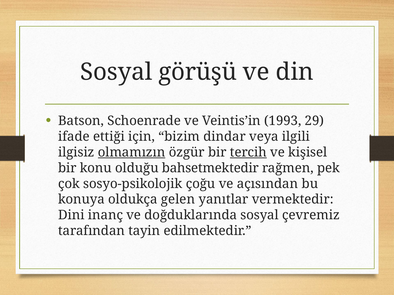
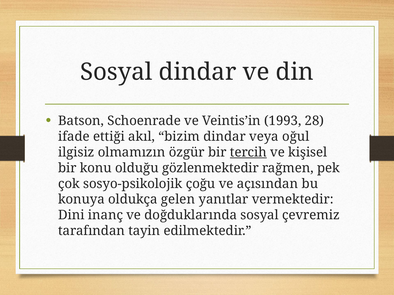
Sosyal görüşü: görüşü -> dindar (198, 72)
29: 29 -> 28 (314, 121)
için: için -> akıl (142, 137)
ilgili: ilgili -> oğul (296, 137)
olmamızın underline: present -> none (132, 152)
bahsetmektedir: bahsetmektedir -> gözlenmektedir (210, 168)
